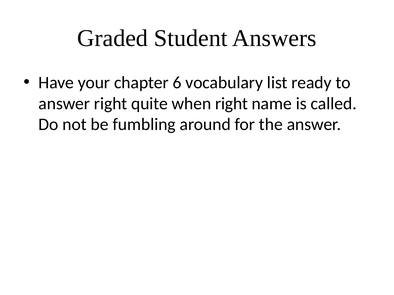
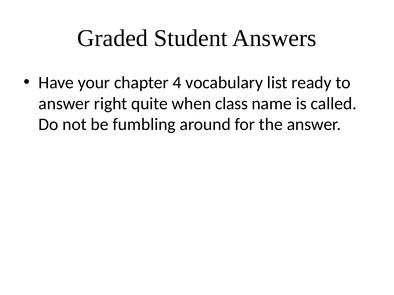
6: 6 -> 4 (177, 83)
when right: right -> class (232, 104)
